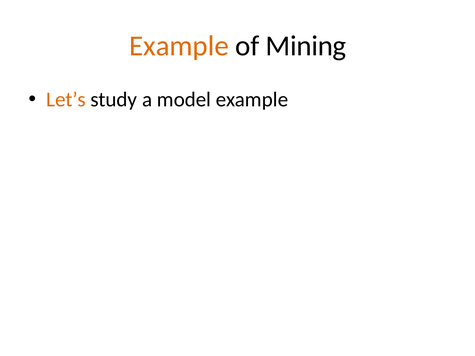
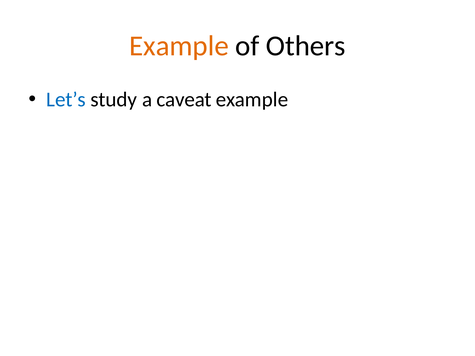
Mining: Mining -> Others (306, 46)
Let’s colour: orange -> blue (66, 100)
model: model -> caveat (184, 100)
